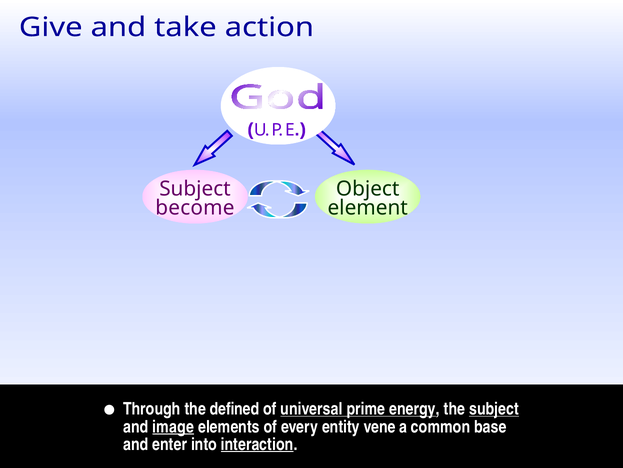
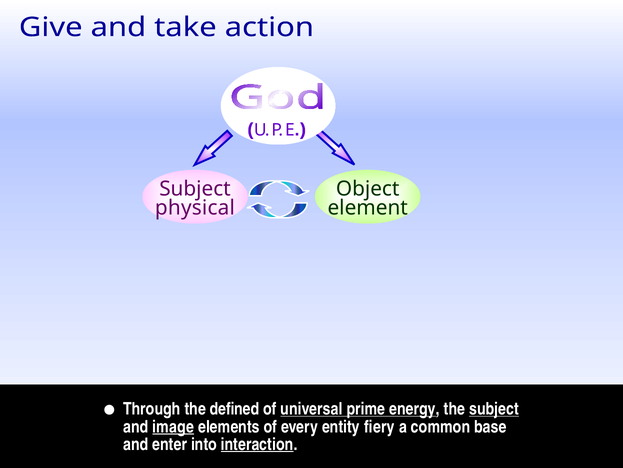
become: become -> physical (195, 208)
vene: vene -> fiery (379, 426)
